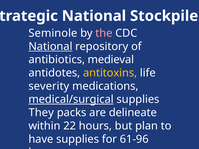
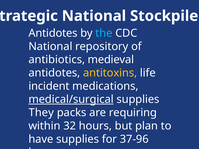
Seminole: Seminole -> Antidotes (53, 33)
the colour: pink -> light blue (104, 33)
National underline: present -> none (50, 46)
severity: severity -> incident (49, 86)
delineate: delineate -> requiring (133, 113)
22: 22 -> 32 (70, 126)
61-96: 61-96 -> 37-96 (134, 139)
